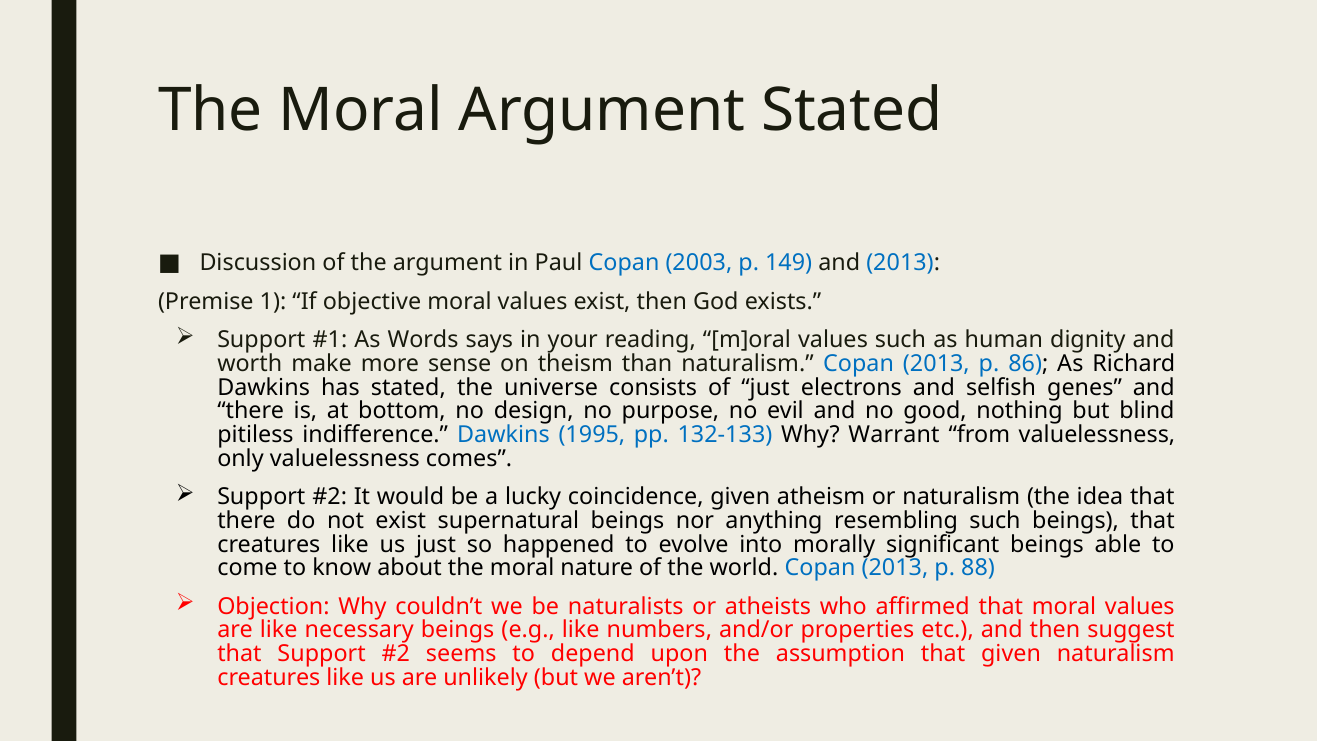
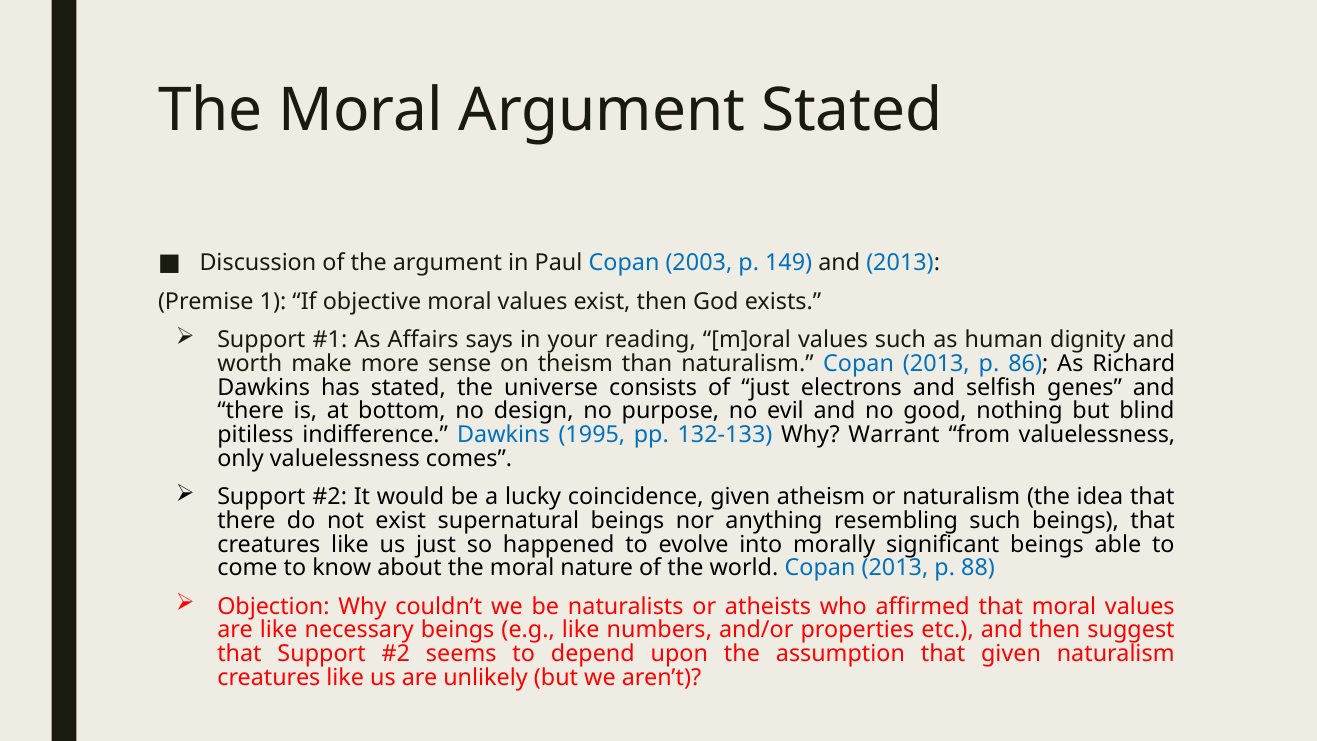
Words: Words -> Affairs (423, 340)
